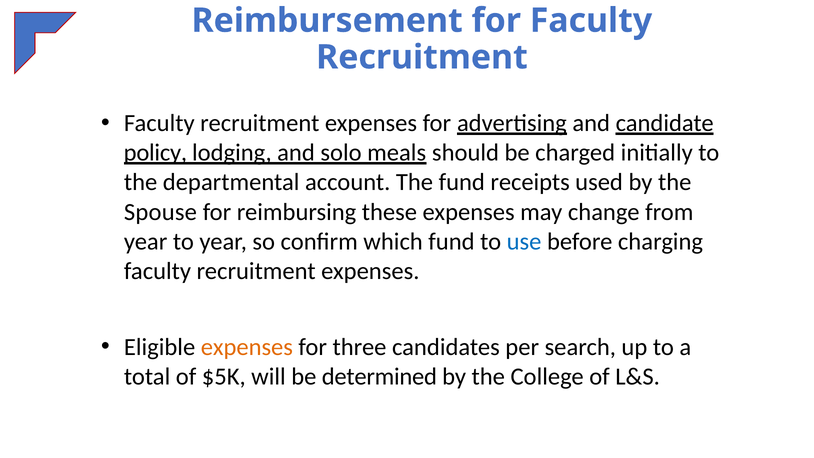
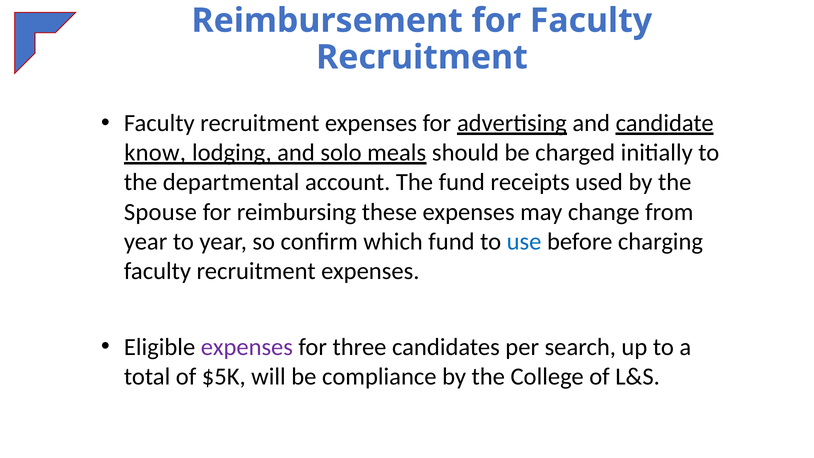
policy: policy -> know (155, 153)
expenses colour: orange -> purple (247, 347)
determined: determined -> compliance (379, 376)
